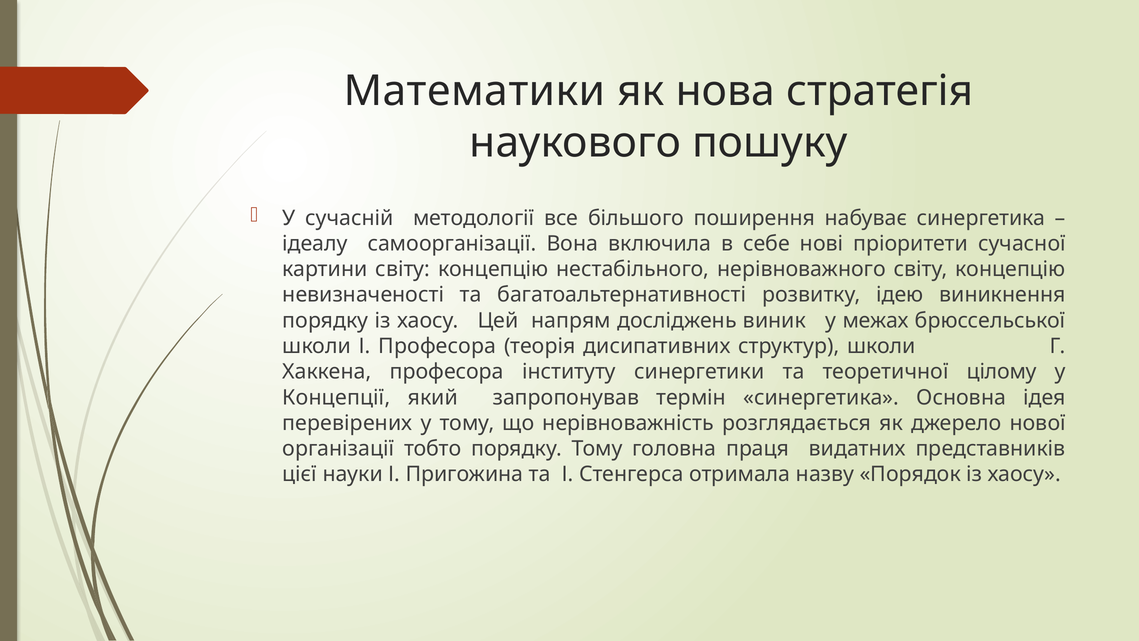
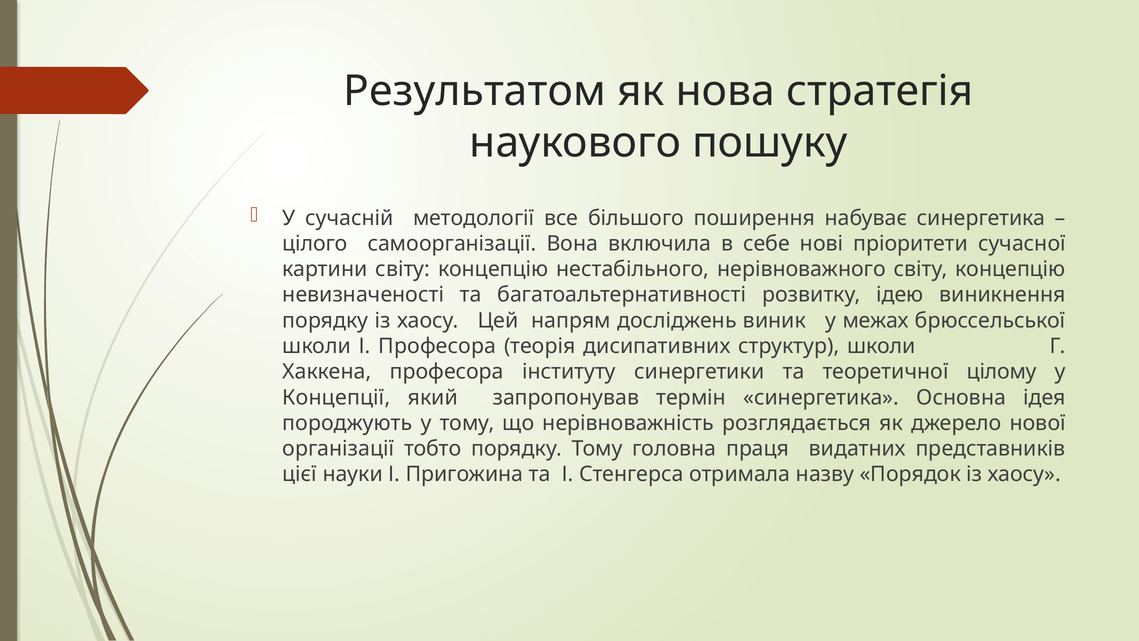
Математики: Математики -> Результатом (475, 91)
ідеалу: ідеалу -> цілого (315, 244)
перевірених: перевірених -> породжують (347, 423)
